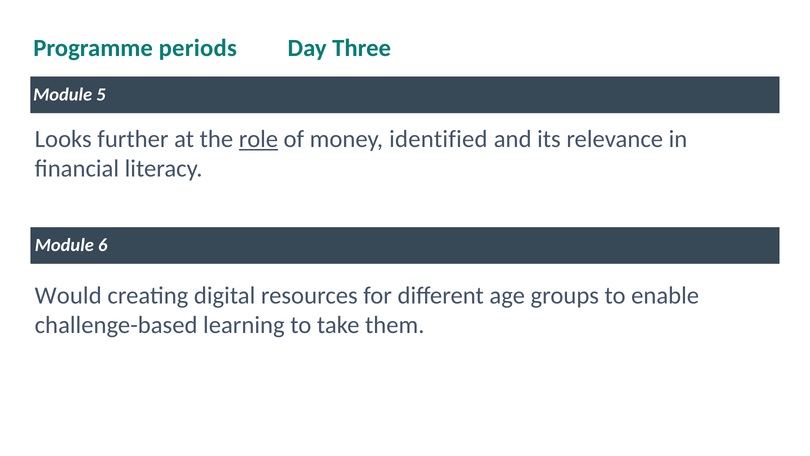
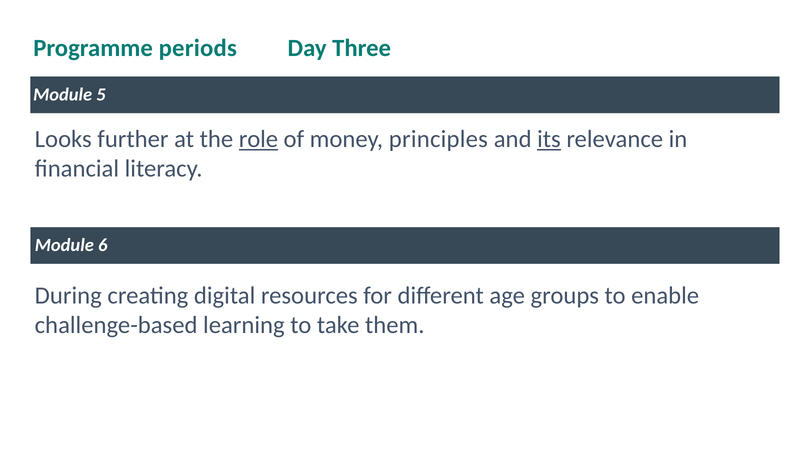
identified: identified -> principles (438, 139)
its underline: none -> present (549, 139)
Would: Would -> During (68, 295)
